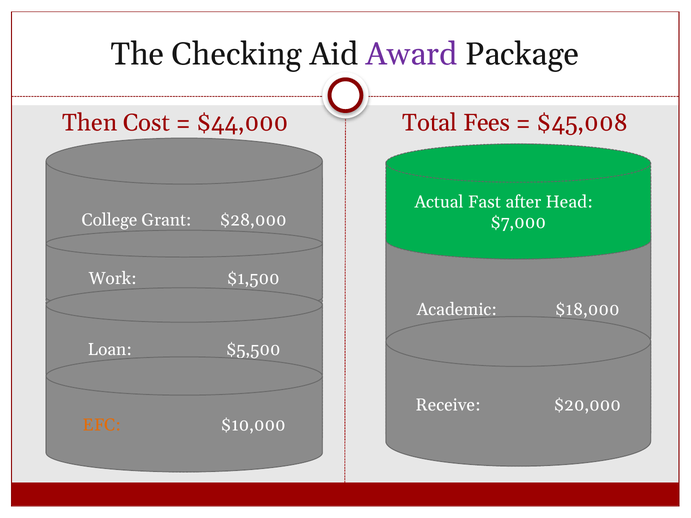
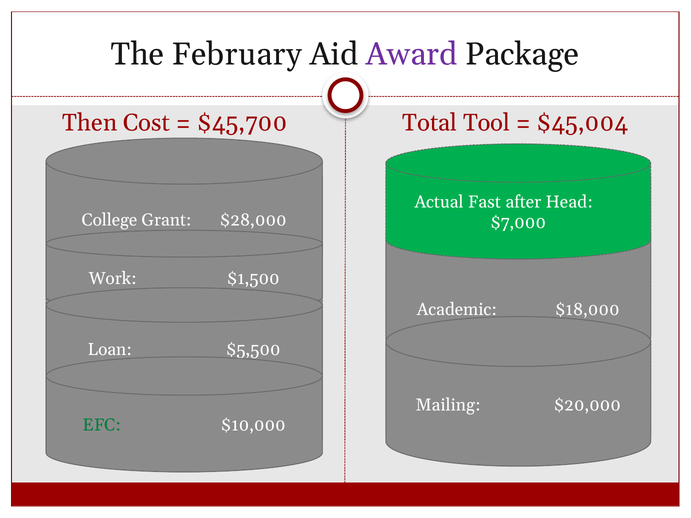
Checking: Checking -> February (237, 54)
$44,000: $44,000 -> $45,700 (242, 123)
Fees: Fees -> Tool (487, 123)
$45,008: $45,008 -> $45,004 (582, 123)
Receive: Receive -> Mailing (448, 405)
EFC colour: orange -> green (102, 425)
